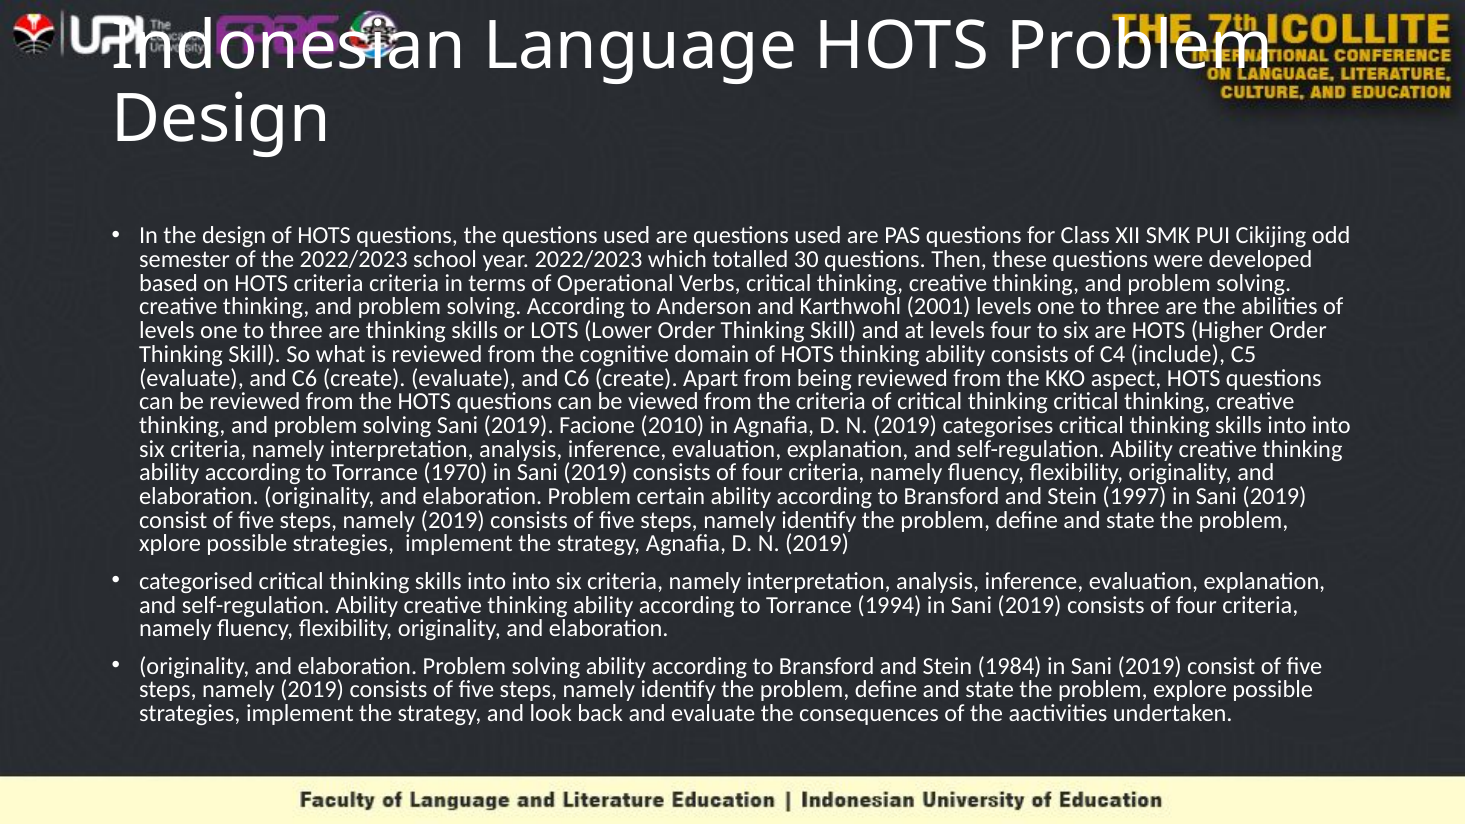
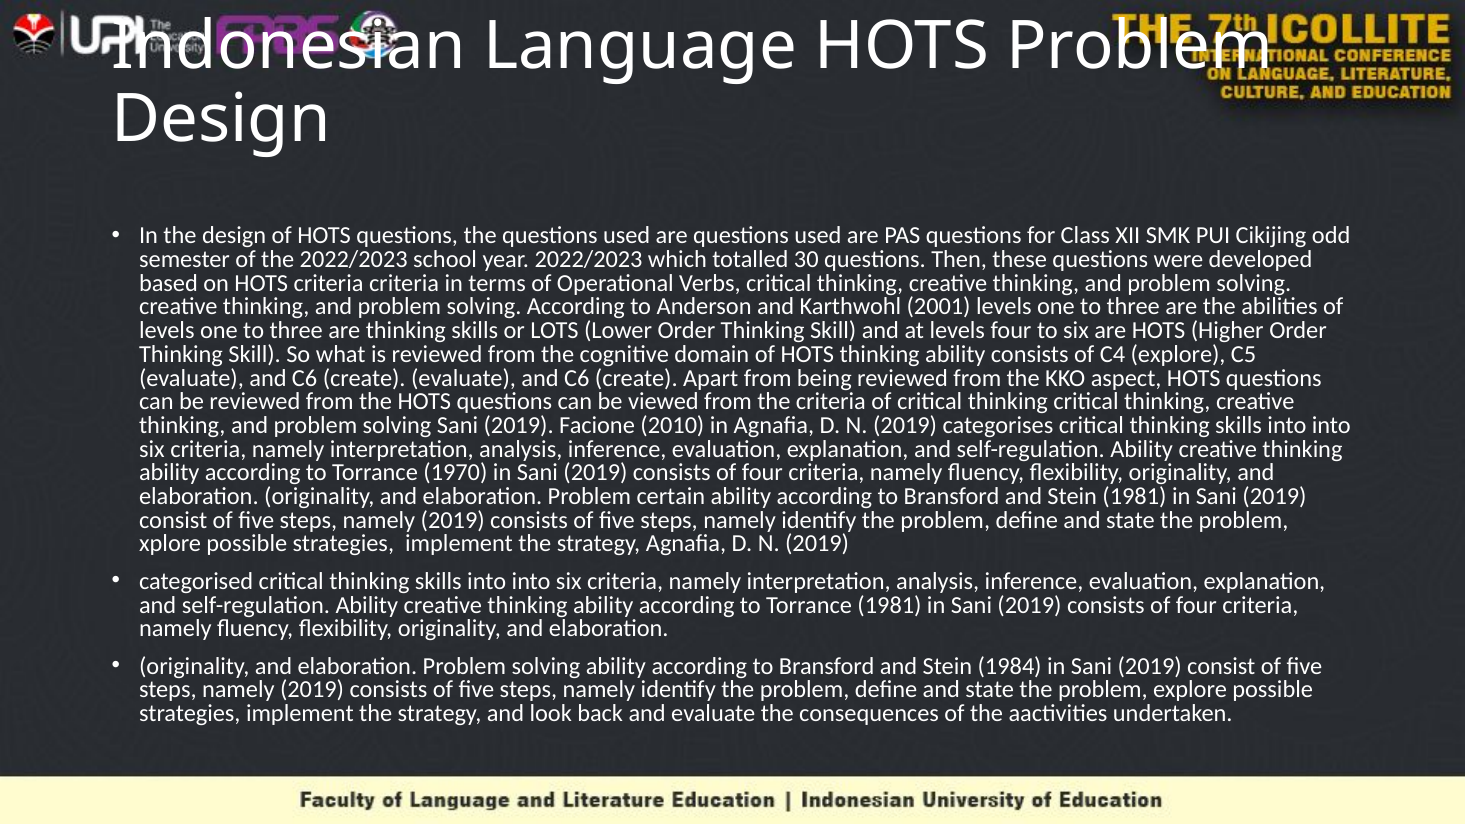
C4 include: include -> explore (1178, 354)
Stein 1997: 1997 -> 1981 (1134, 497)
Torrance 1994: 1994 -> 1981 (890, 605)
